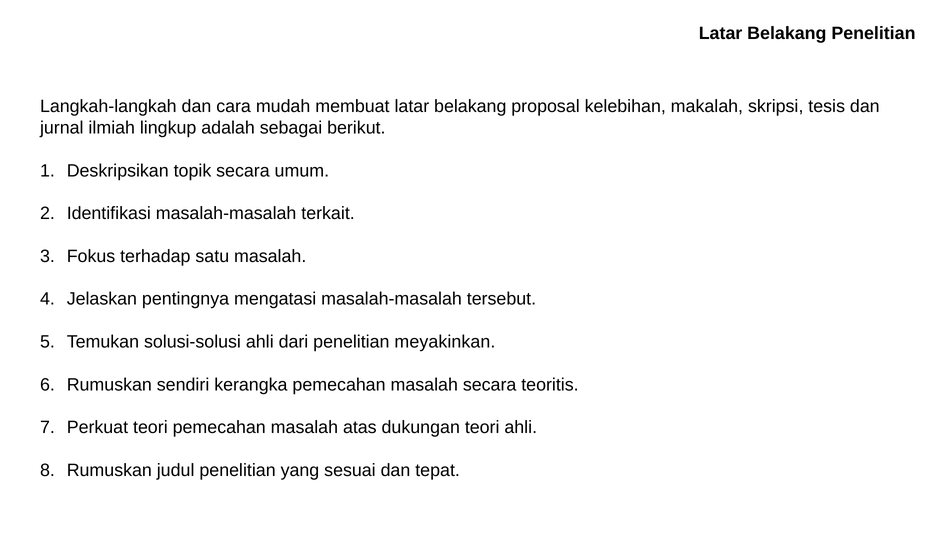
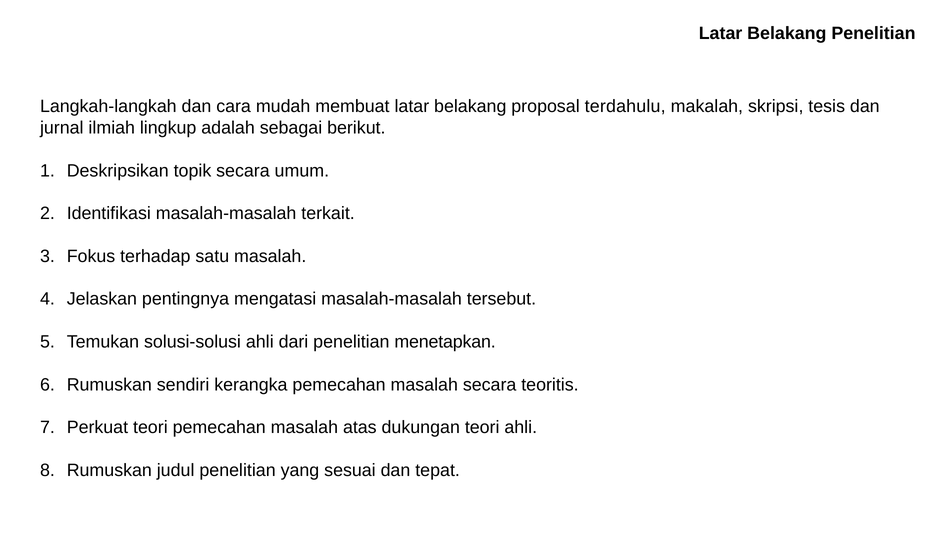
kelebihan: kelebihan -> terdahulu (625, 106)
meyakinkan: meyakinkan -> menetapkan (445, 342)
